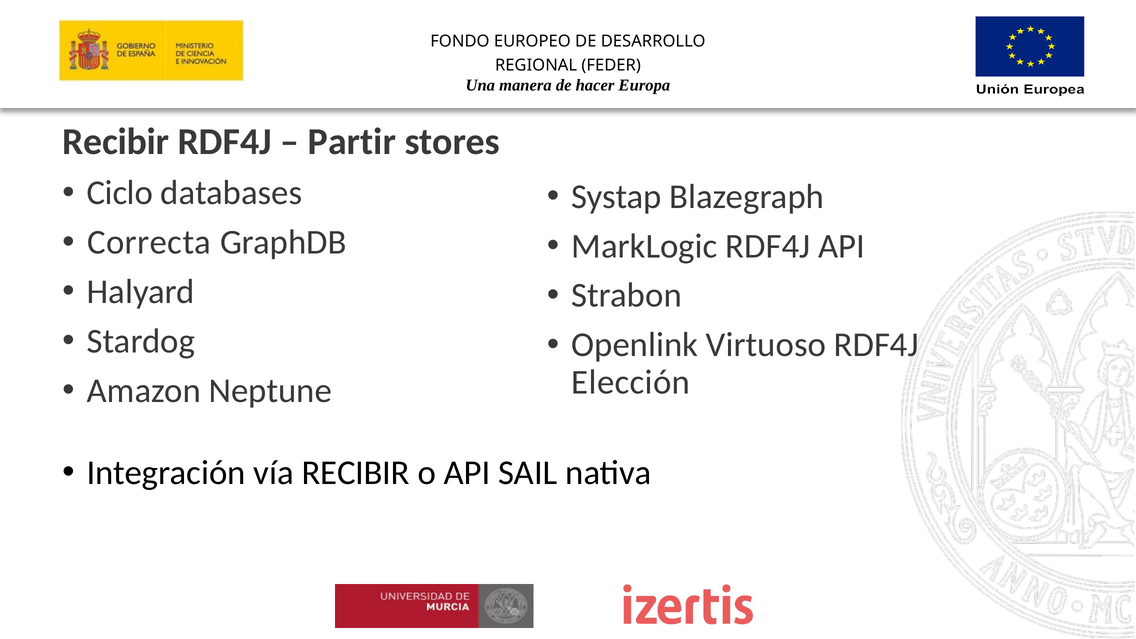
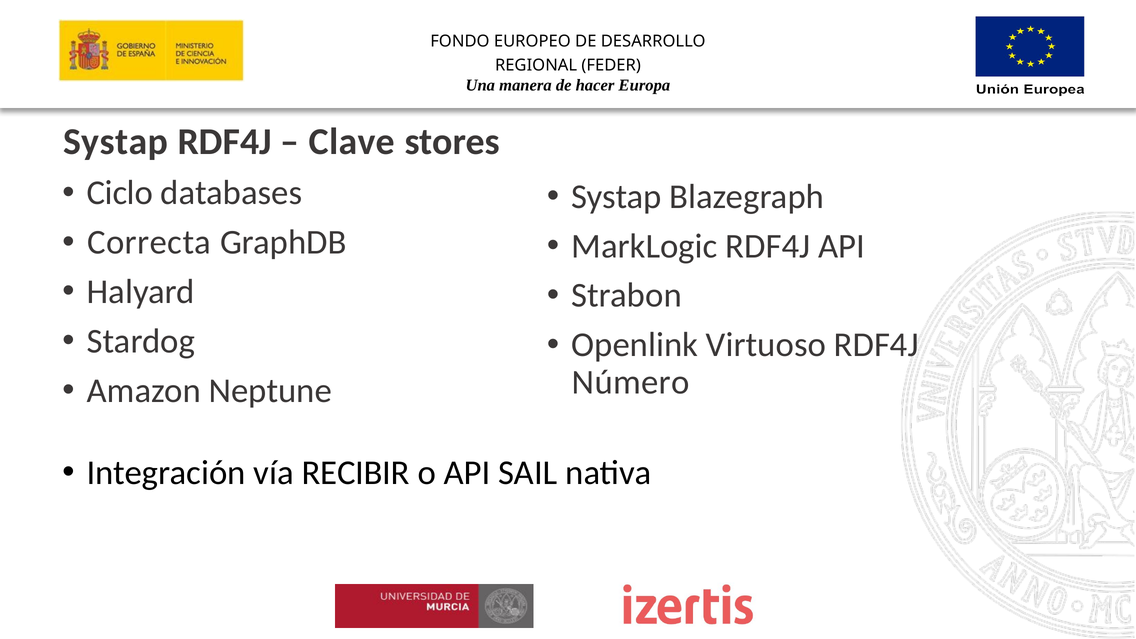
Recibir: Recibir -> Systap (115, 142)
Partir: Partir -> Clave (352, 142)
Elección: Elección -> Número (631, 382)
